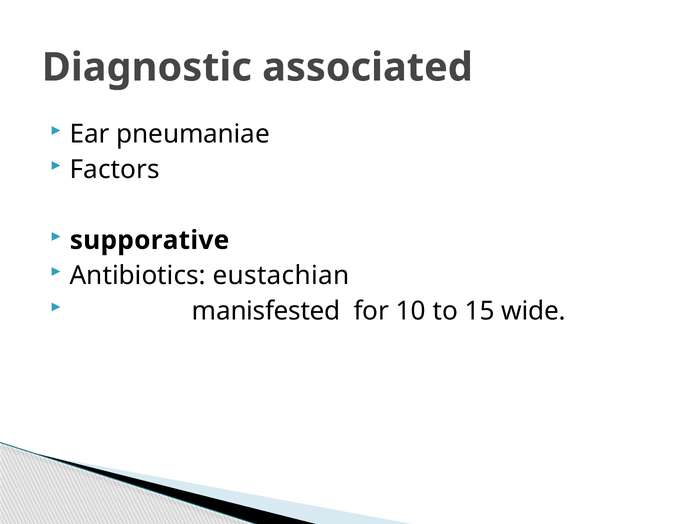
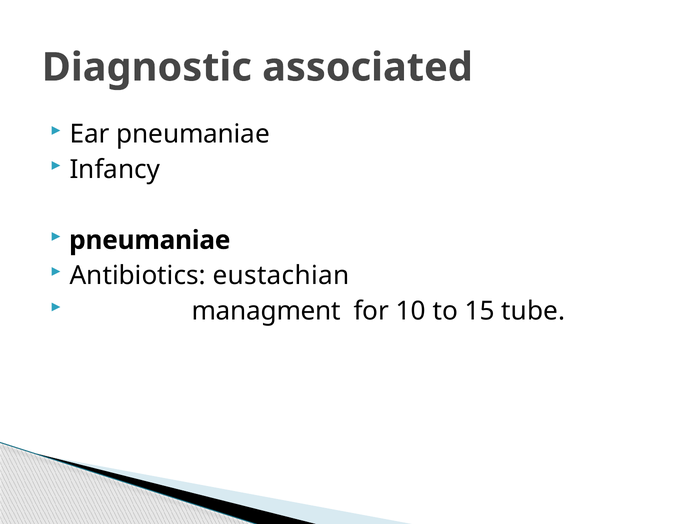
Factors: Factors -> Infancy (115, 169)
supporative: supporative -> pneumaniae (150, 240)
manisfested: manisfested -> managment (266, 311)
wide: wide -> tube (533, 311)
